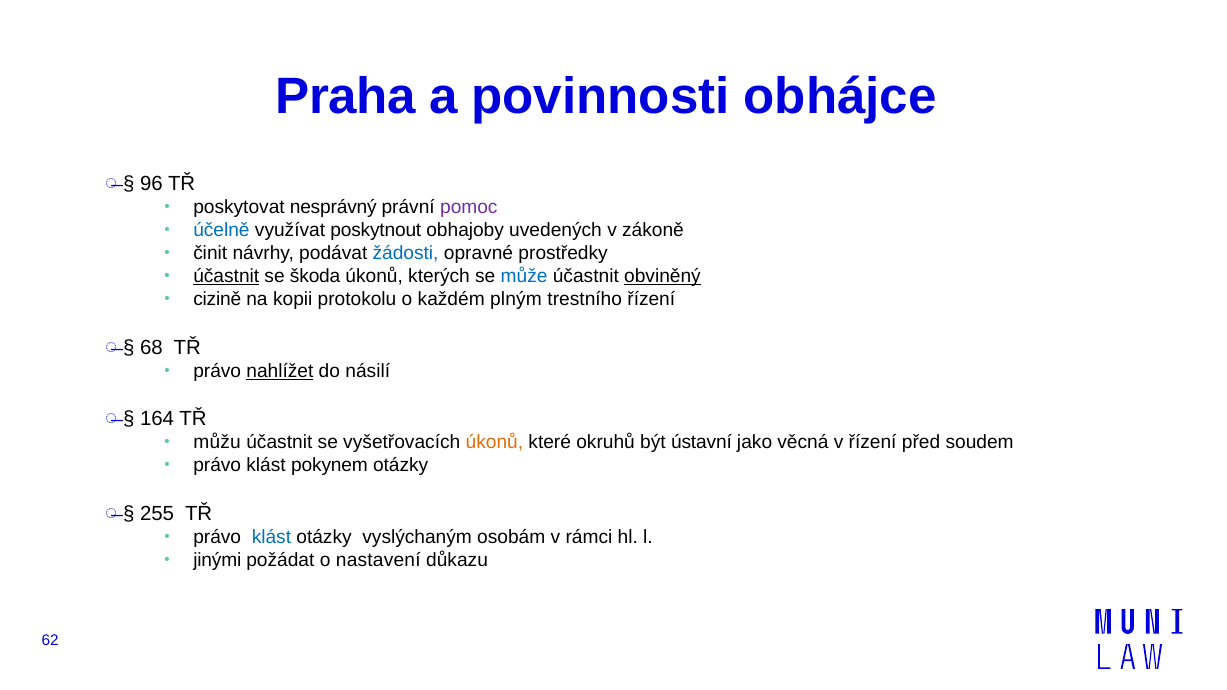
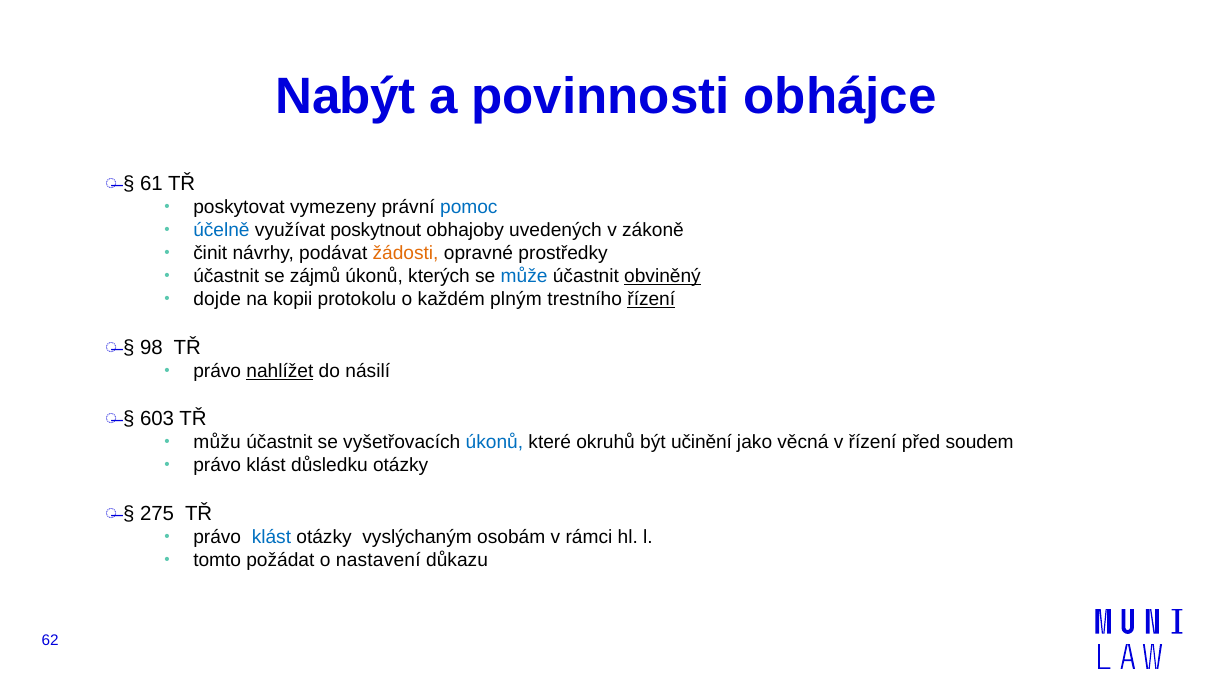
Praha: Praha -> Nabýt (346, 96)
96: 96 -> 61 (151, 184)
nesprávný: nesprávný -> vymezeny (333, 208)
pomoc colour: purple -> blue (469, 208)
žádosti colour: blue -> orange (406, 254)
účastnit underline: present -> none (226, 277)
škoda: škoda -> zájmů (315, 277)
cizině: cizině -> dojde (217, 300)
řízení underline: none -> present (651, 300)
68: 68 -> 98 (151, 348)
164: 164 -> 603 (157, 419)
úkonů colour: orange -> blue (494, 442)
ústavní: ústavní -> učinění (701, 442)
pokynem: pokynem -> důsledku (329, 465)
255: 255 -> 275 (157, 514)
jinými: jinými -> tomto (217, 560)
